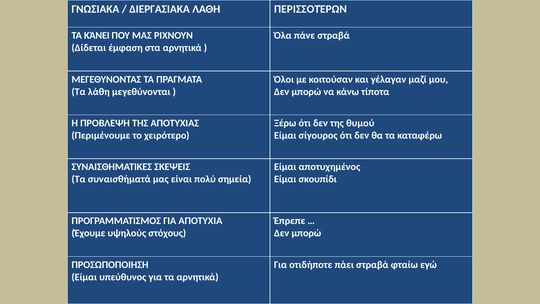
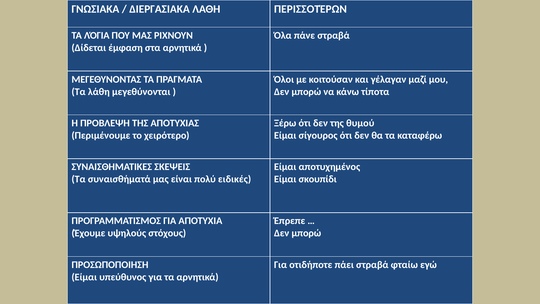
ΚΆΝΕΙ: ΚΆΝΕΙ -> ΛΌΓΙΑ (97, 36)
σημεία: σημεία -> ειδικές (235, 179)
